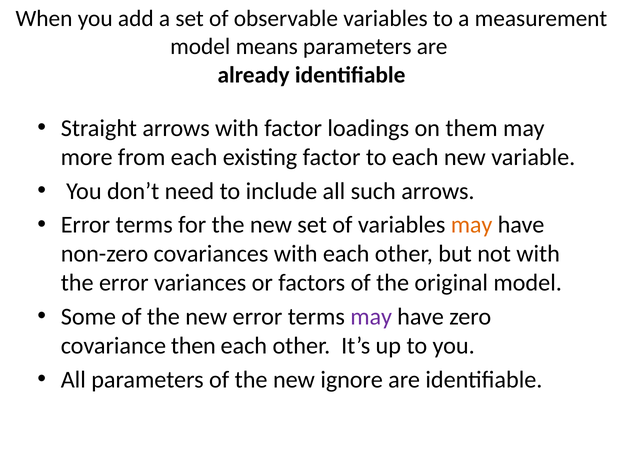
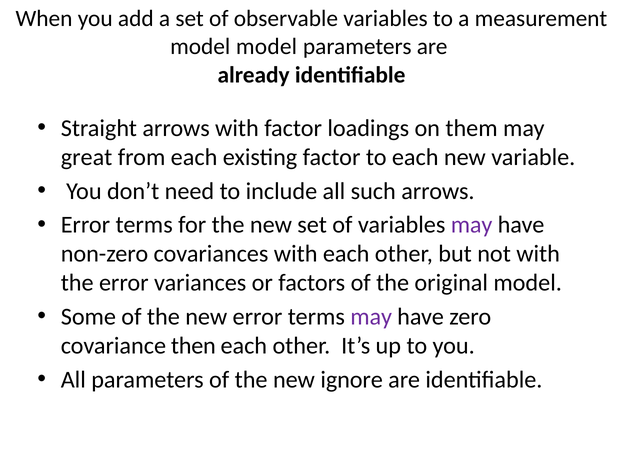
model means: means -> model (267, 47)
more: more -> great (87, 157)
may colour: orange -> purple (472, 225)
